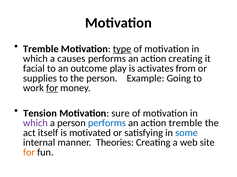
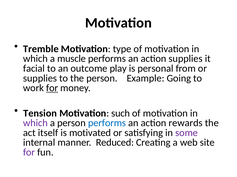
type underline: present -> none (122, 49)
causes: causes -> muscle (72, 59)
action creating: creating -> supplies (186, 59)
activates: activates -> personal (155, 69)
sure: sure -> such (121, 114)
action tremble: tremble -> rewards (186, 123)
some colour: blue -> purple (187, 133)
Theories: Theories -> Reduced (115, 143)
for colour: orange -> purple (29, 153)
